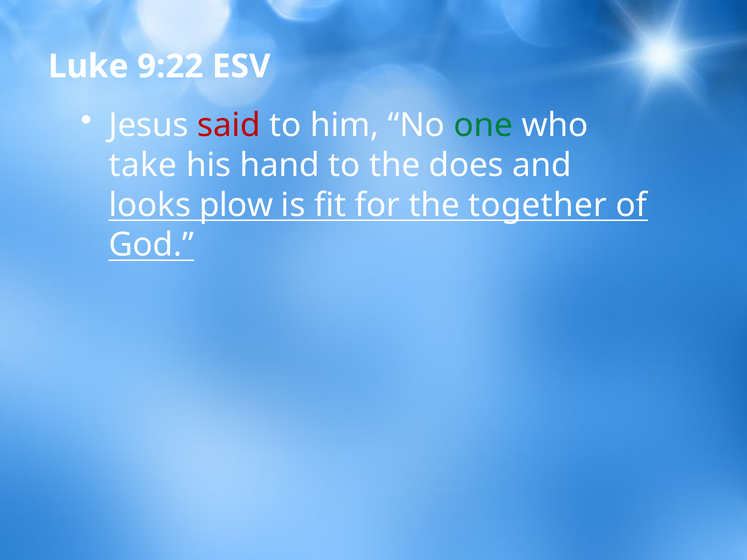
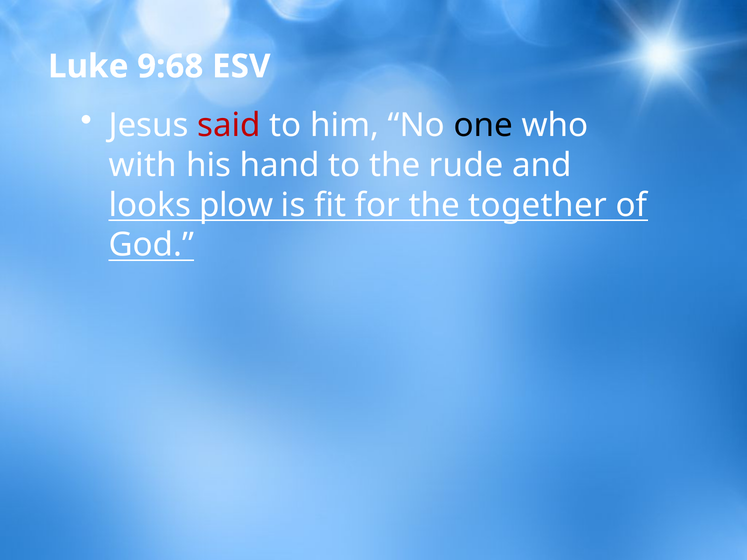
9:22: 9:22 -> 9:68 (170, 66)
one colour: green -> black (483, 126)
take: take -> with (143, 165)
does: does -> rude (466, 165)
